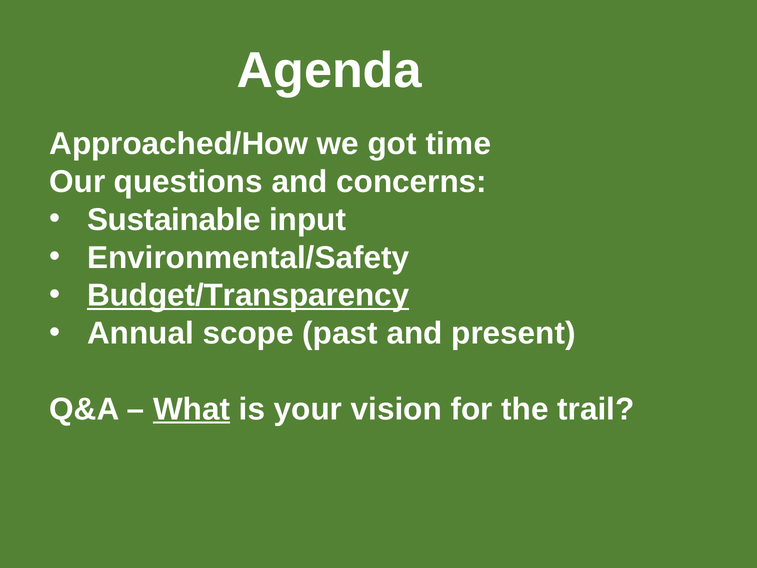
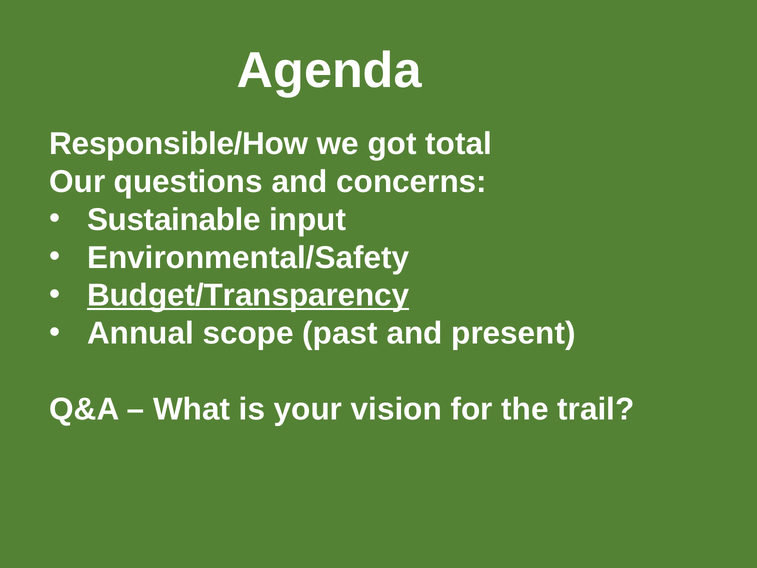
Approached/How: Approached/How -> Responsible/How (179, 144)
time: time -> total (459, 144)
What underline: present -> none (192, 409)
